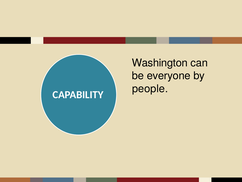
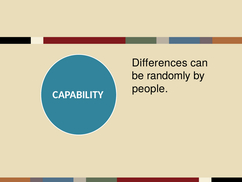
Washington: Washington -> Differences (160, 63)
everyone: everyone -> randomly (169, 76)
